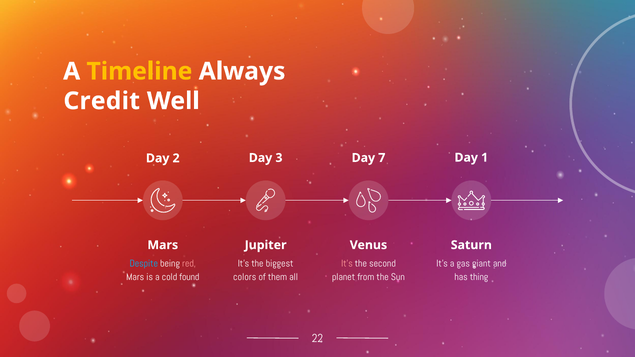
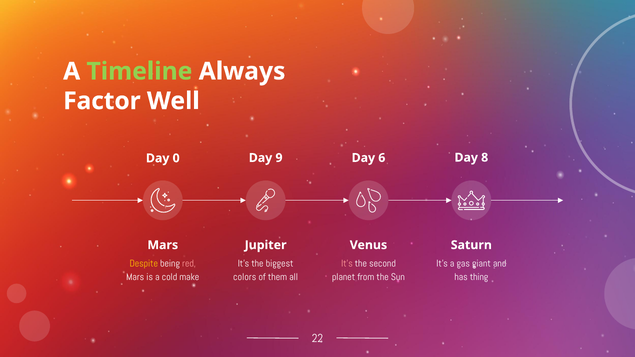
Timeline colour: yellow -> light green (139, 71)
Credit: Credit -> Factor (102, 101)
3: 3 -> 9 (279, 158)
7: 7 -> 6 (382, 158)
1: 1 -> 8 (485, 158)
2: 2 -> 0 (176, 158)
Despite colour: light blue -> yellow (144, 264)
found: found -> make (189, 277)
